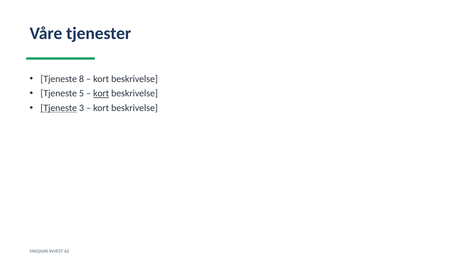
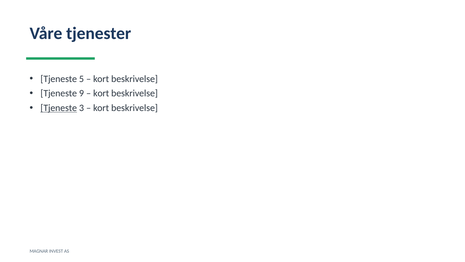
8: 8 -> 5 (82, 79)
5: 5 -> 9 (82, 93)
kort underline: present -> none (101, 93)
